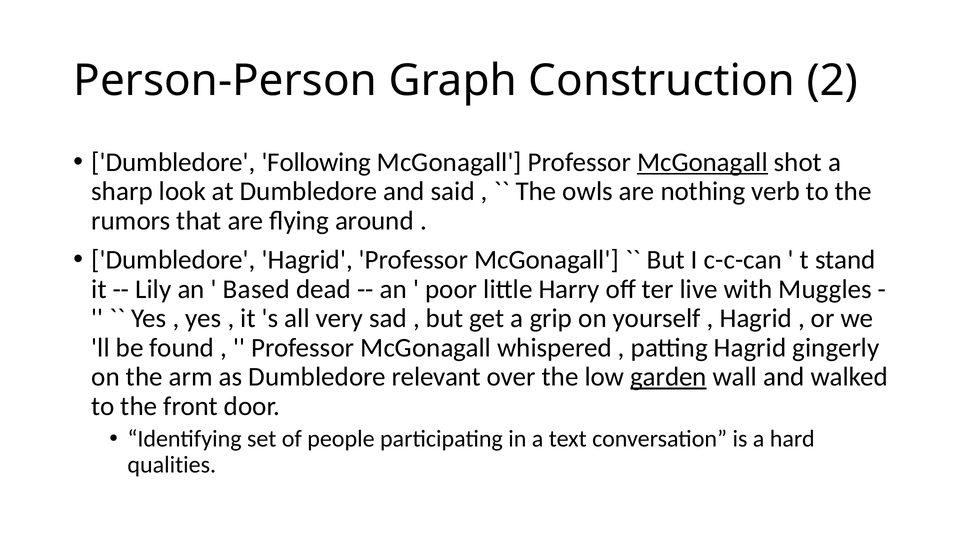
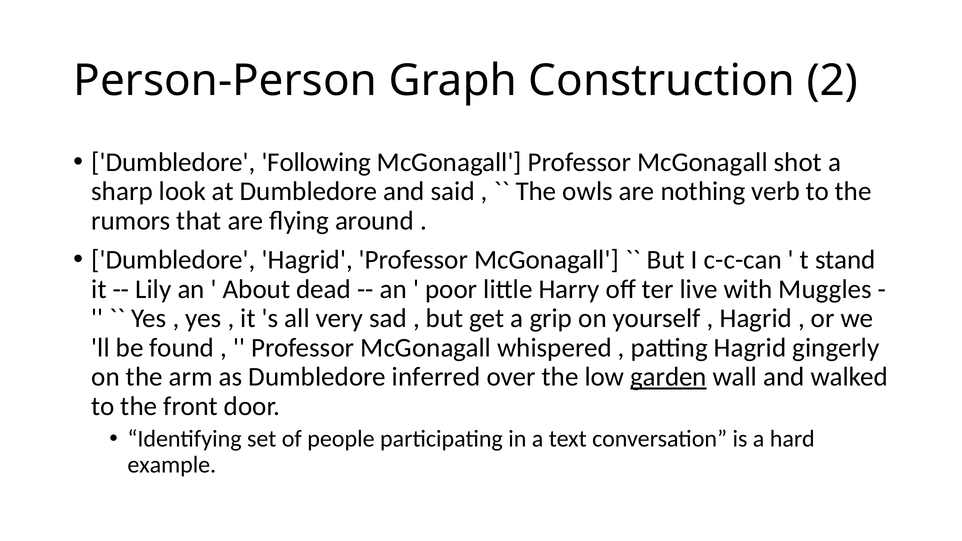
McGonagall underline: present -> none (702, 162)
Based: Based -> About (256, 289)
relevant: relevant -> inferred (436, 377)
qualities: qualities -> example (172, 465)
